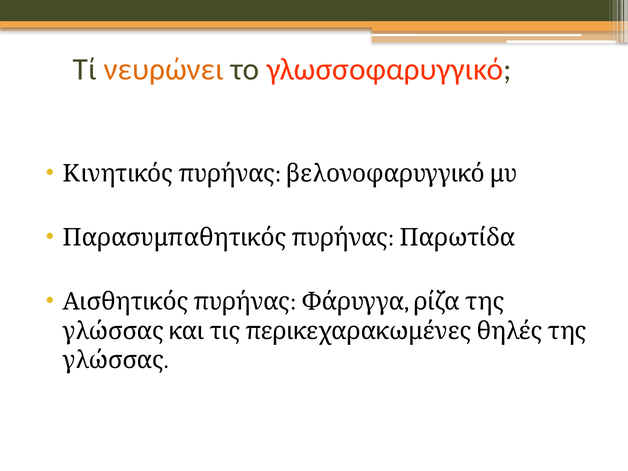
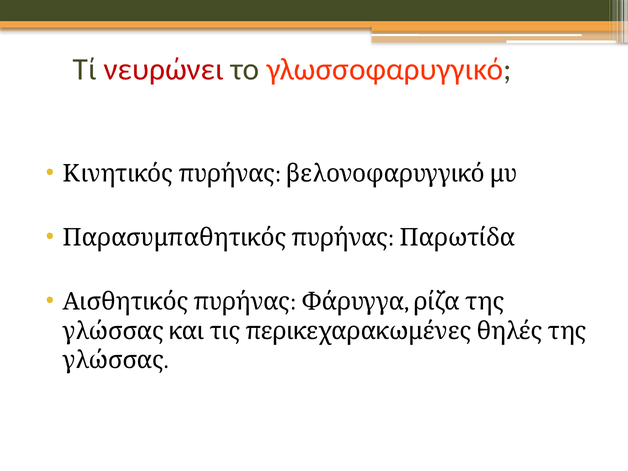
νευρώνει colour: orange -> red (164, 69)
